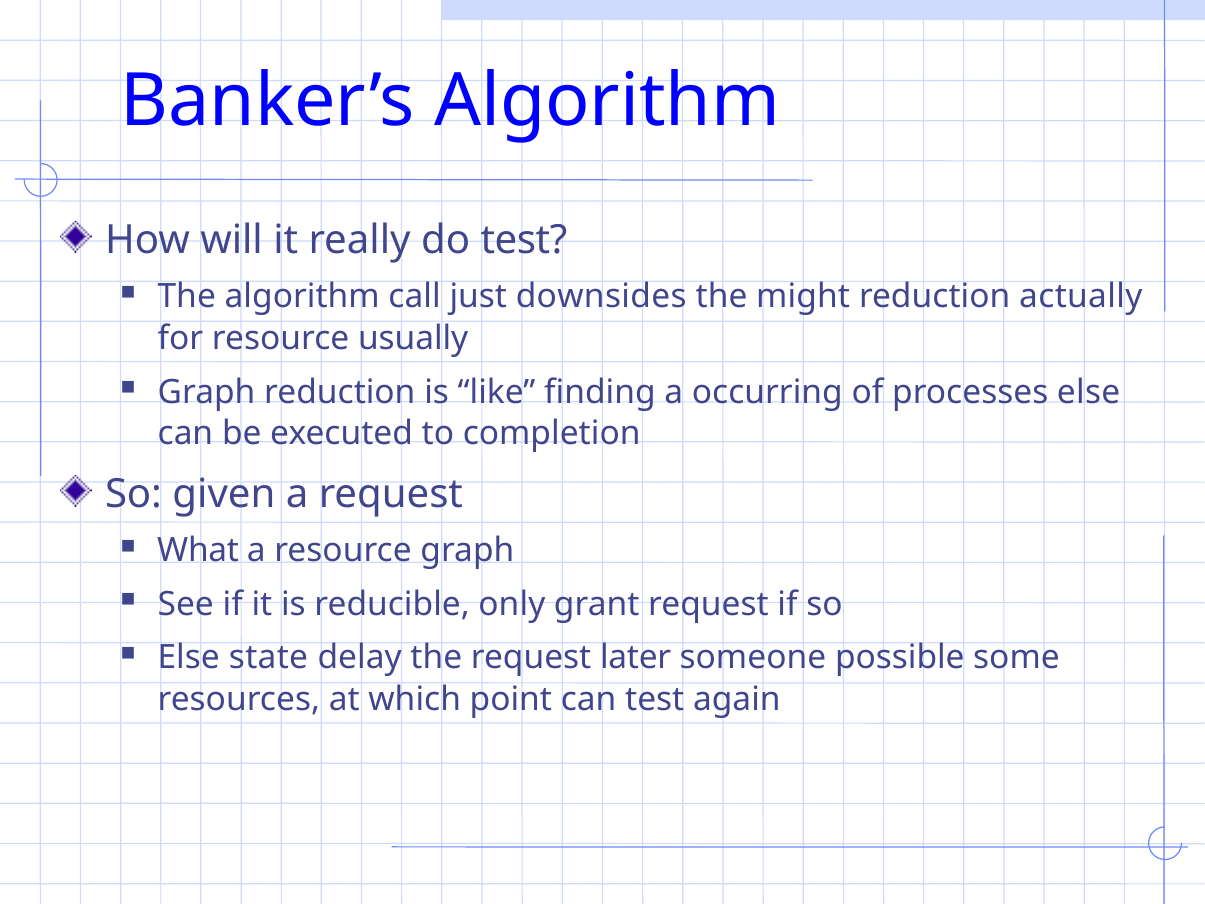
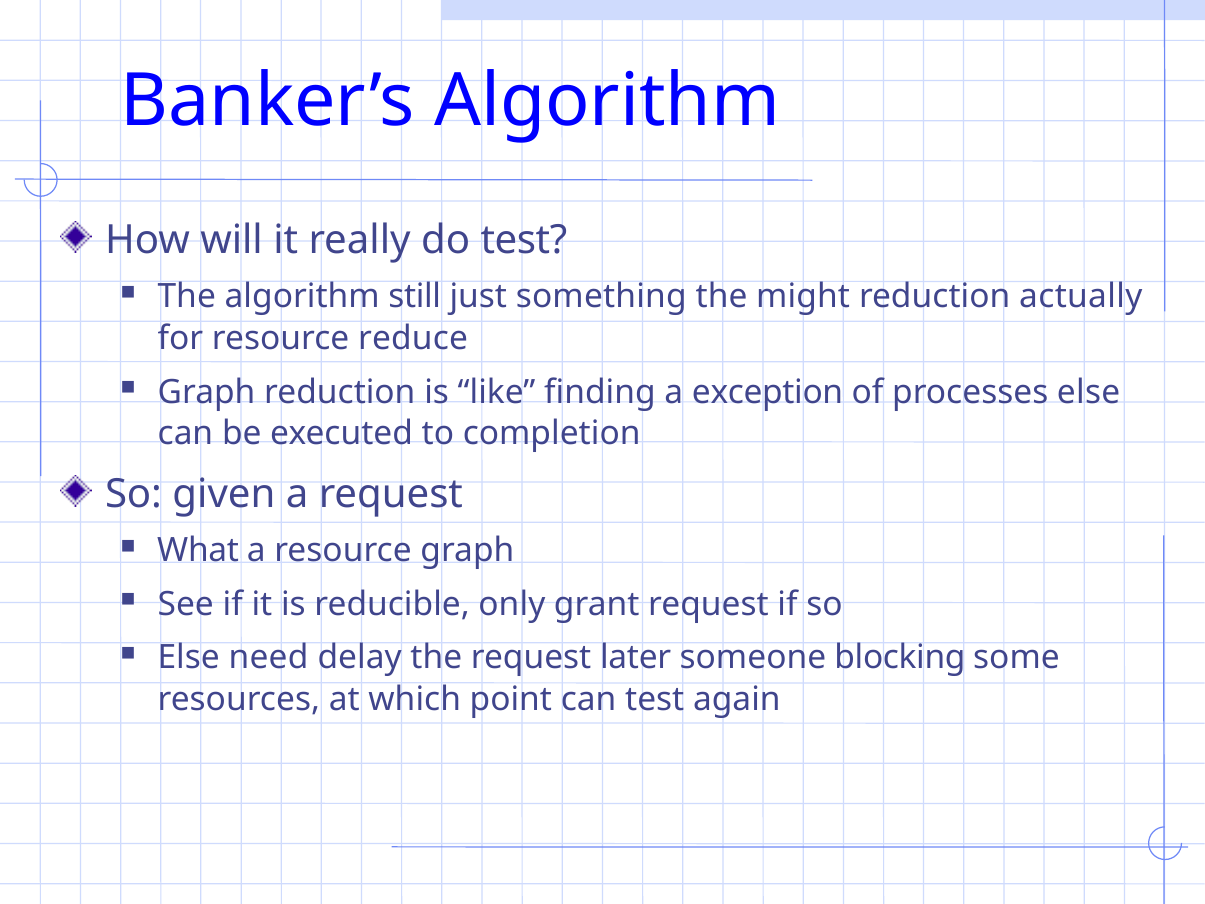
call: call -> still (415, 297)
downsides: downsides -> something (601, 297)
usually: usually -> reduce (413, 338)
occurring: occurring -> exception (768, 392)
state: state -> need (269, 658)
possible: possible -> blocking (900, 658)
